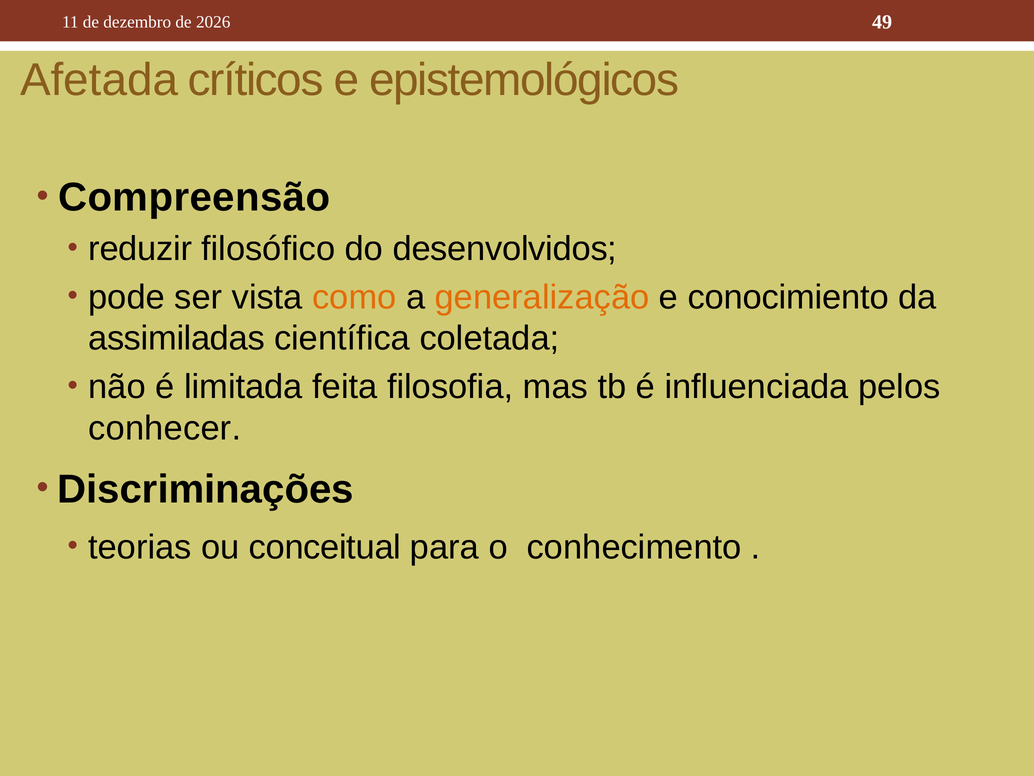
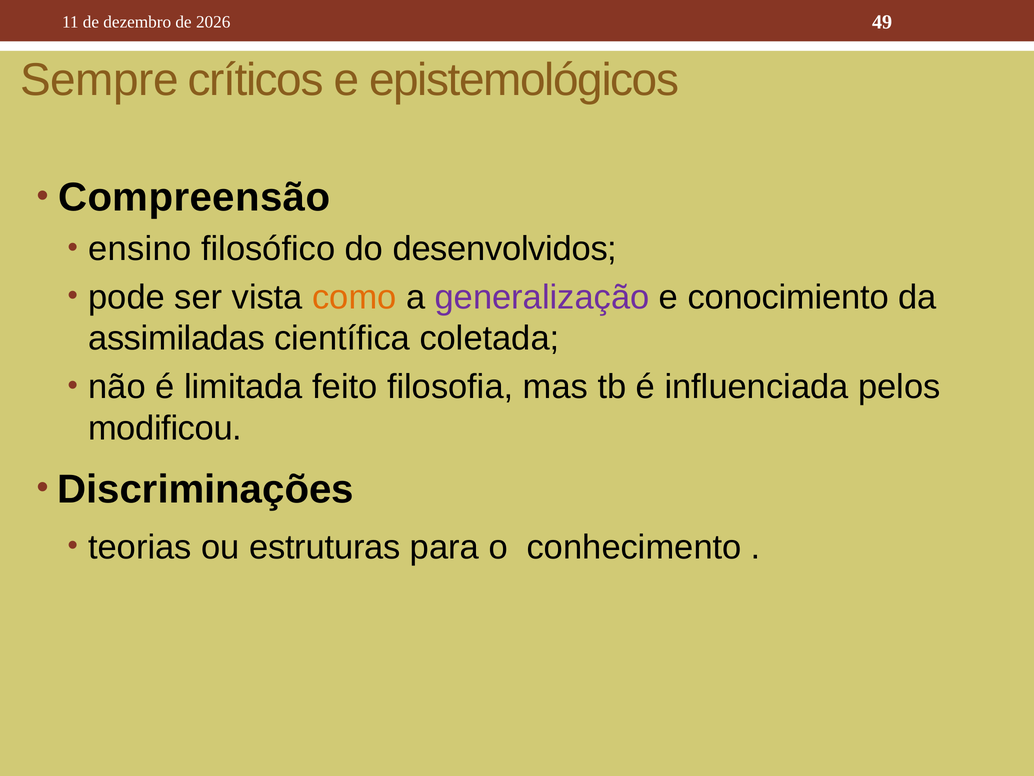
Afetada: Afetada -> Sempre (99, 80)
reduzir: reduzir -> ensino (140, 249)
generalização colour: orange -> purple (542, 297)
feita: feita -> feito (345, 387)
conhecer: conhecer -> modificou (165, 428)
conceitual: conceitual -> estruturas (325, 547)
